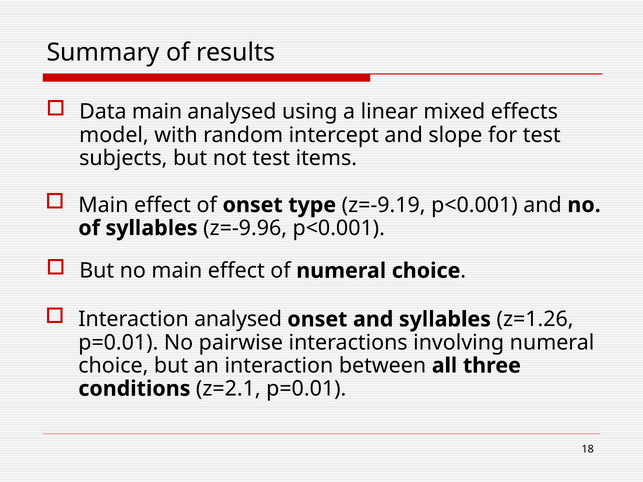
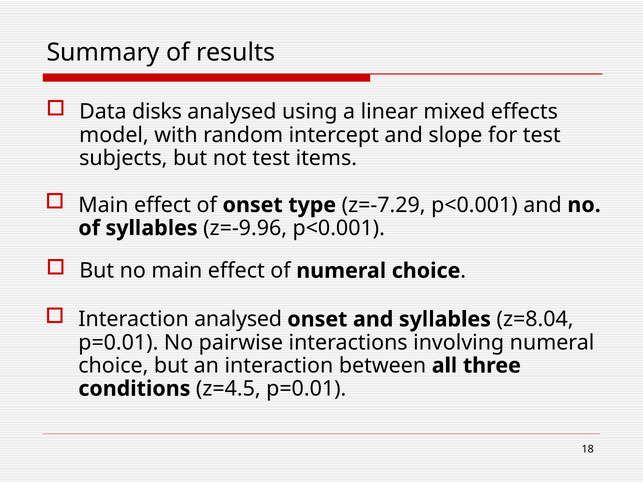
Data main: main -> disks (157, 112)
z=-9.19: z=-9.19 -> z=-7.29 (384, 205)
z=1.26: z=1.26 -> z=8.04 (535, 319)
z=2.1: z=2.1 -> z=4.5 (228, 389)
